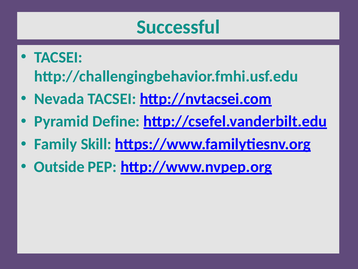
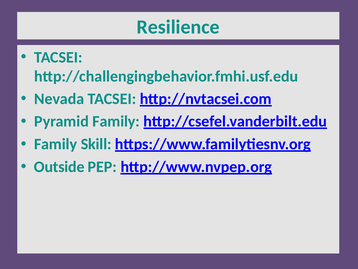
Successful: Successful -> Resilience (178, 27)
Pyramid Define: Define -> Family (116, 121)
